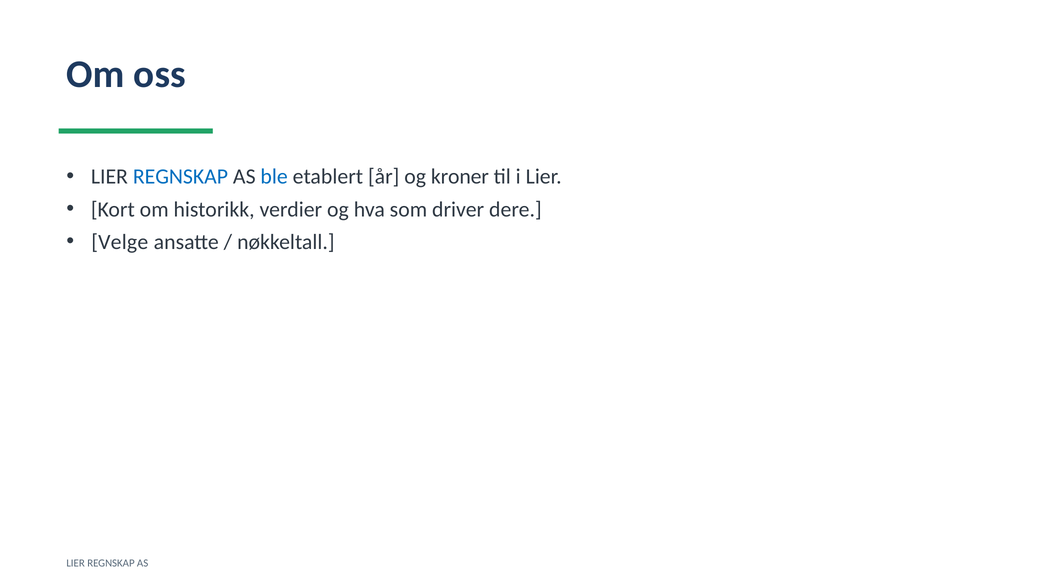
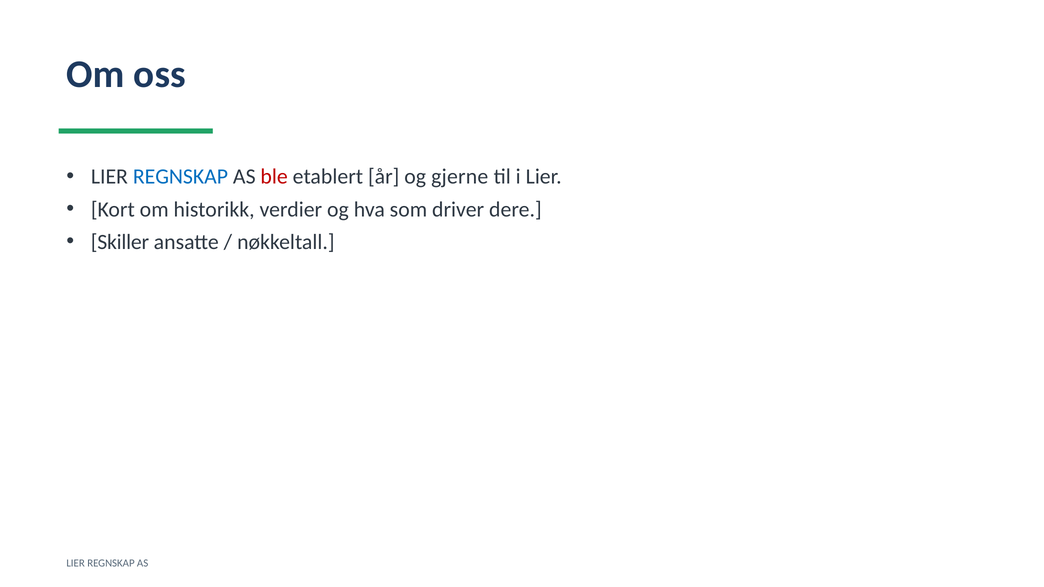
ble colour: blue -> red (274, 177)
kroner: kroner -> gjerne (460, 177)
Velge: Velge -> Skiller (120, 242)
